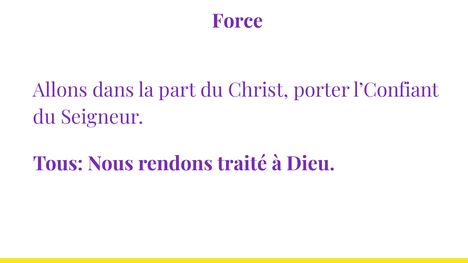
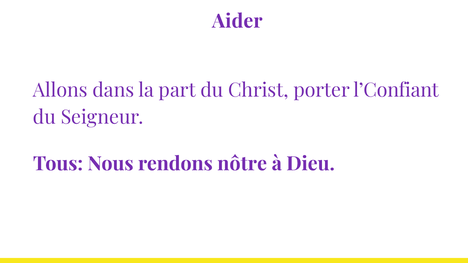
Force: Force -> Aider (237, 21)
traité: traité -> nôtre (242, 164)
